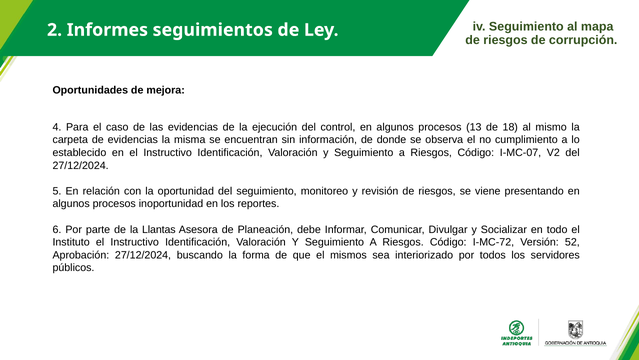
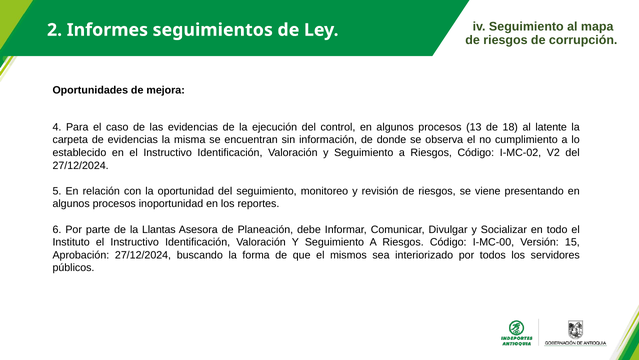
mismo: mismo -> latente (551, 127)
I-MC-07: I-MC-07 -> I-MC-02 (521, 153)
I-MC-72: I-MC-72 -> I-MC-00 (493, 242)
52: 52 -> 15 (572, 242)
